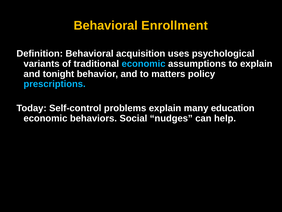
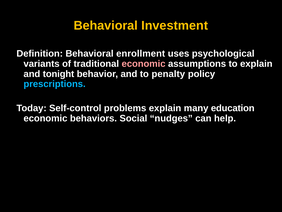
Enrollment: Enrollment -> Investment (175, 26)
acquisition: acquisition -> enrollment (141, 53)
economic colour: light blue -> pink (144, 64)
matters: matters -> penalty (168, 74)
